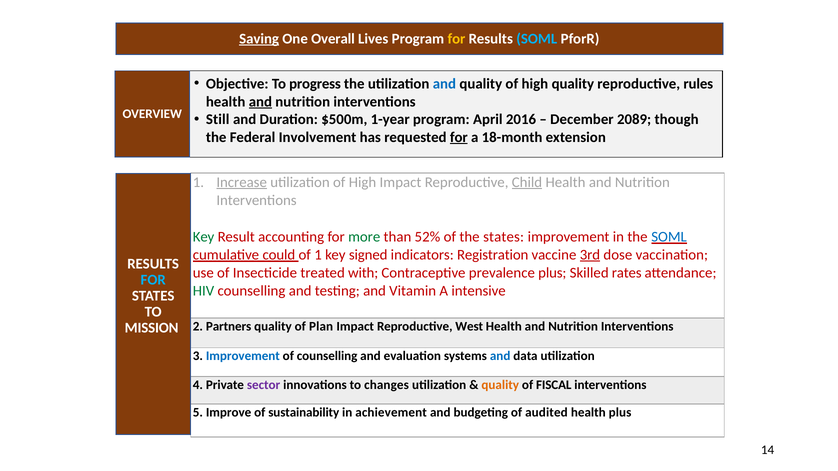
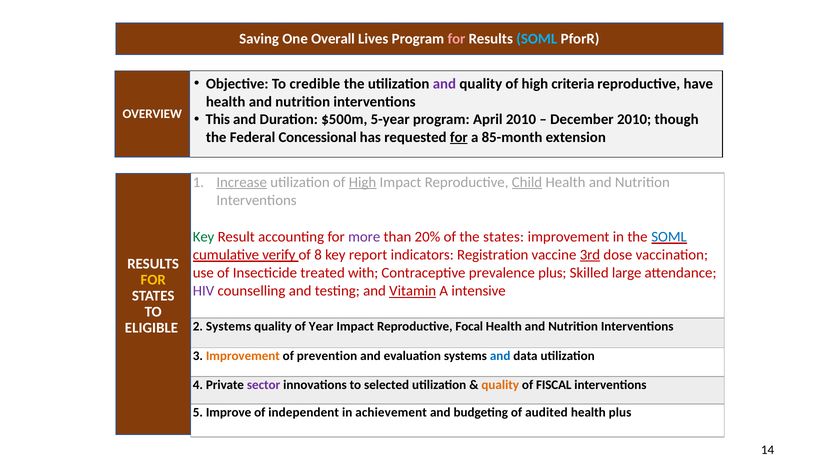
Saving underline: present -> none (259, 39)
for colour: yellow -> pink (457, 39)
progress: progress -> credible (315, 84)
and colour: blue -> purple (444, 84)
high quality: quality -> criteria (573, 84)
rules: rules -> have (698, 84)
and underline: present -> none (260, 102)
Still: Still -> This (218, 120)
1-year: 1-year -> 5-year (390, 120)
April 2016: 2016 -> 2010 (521, 120)
December 2089: 2089 -> 2010 (634, 120)
Involvement: Involvement -> Concessional (318, 137)
18-month: 18-month -> 85-month (512, 137)
High underline: none -> present (363, 182)
more colour: green -> purple (364, 237)
52%: 52% -> 20% (427, 237)
could: could -> verify (279, 255)
of 1: 1 -> 8 (318, 255)
signed: signed -> report (368, 255)
rates: rates -> large (627, 273)
FOR colour: light blue -> yellow (153, 280)
HIV colour: green -> purple (204, 291)
Vitamin underline: none -> present (413, 291)
2 Partners: Partners -> Systems (228, 326)
Plan: Plan -> Year (321, 326)
West: West -> Focal (469, 326)
MISSION: MISSION -> ELIGIBLE (151, 328)
Improvement colour: blue -> orange (243, 356)
of counselling: counselling -> prevention (327, 356)
changes: changes -> selected (387, 385)
sustainability: sustainability -> independent (304, 413)
